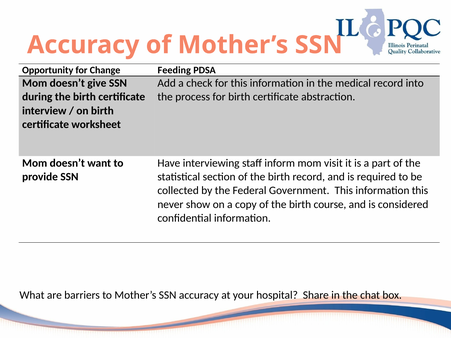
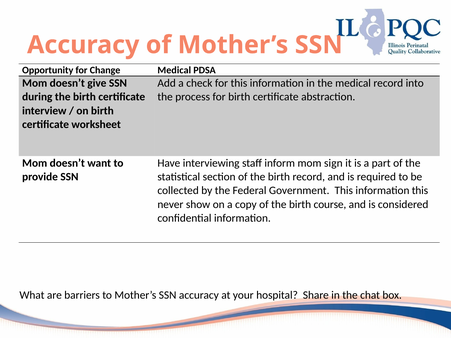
Change Feeding: Feeding -> Medical (174, 70)
visit: visit -> sign (333, 163)
